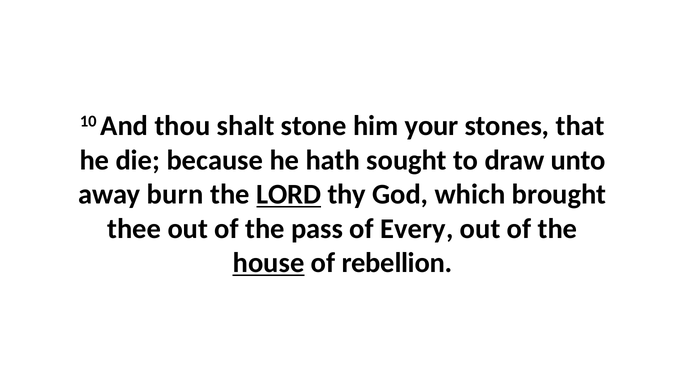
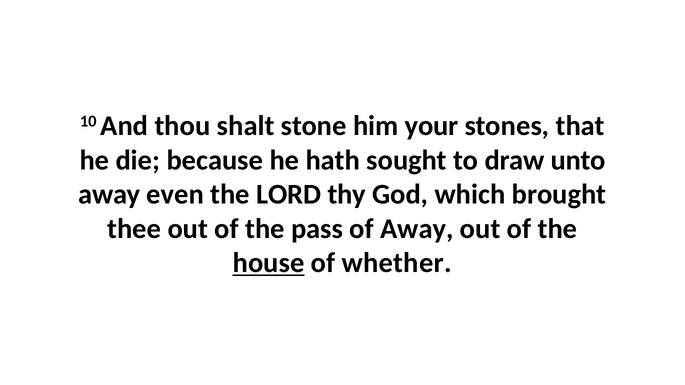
burn: burn -> even (175, 195)
LORD underline: present -> none (289, 195)
of Every: Every -> Away (417, 229)
rebellion: rebellion -> whether (397, 263)
